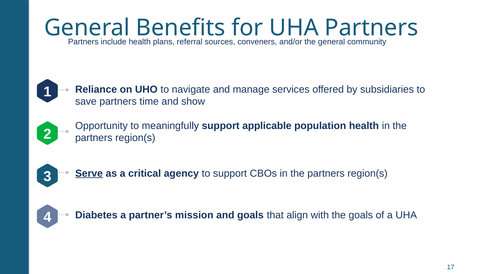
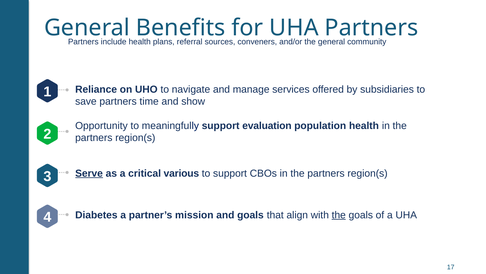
applicable: applicable -> evaluation (267, 126)
agency: agency -> various (181, 173)
the underline: none -> present (339, 215)
